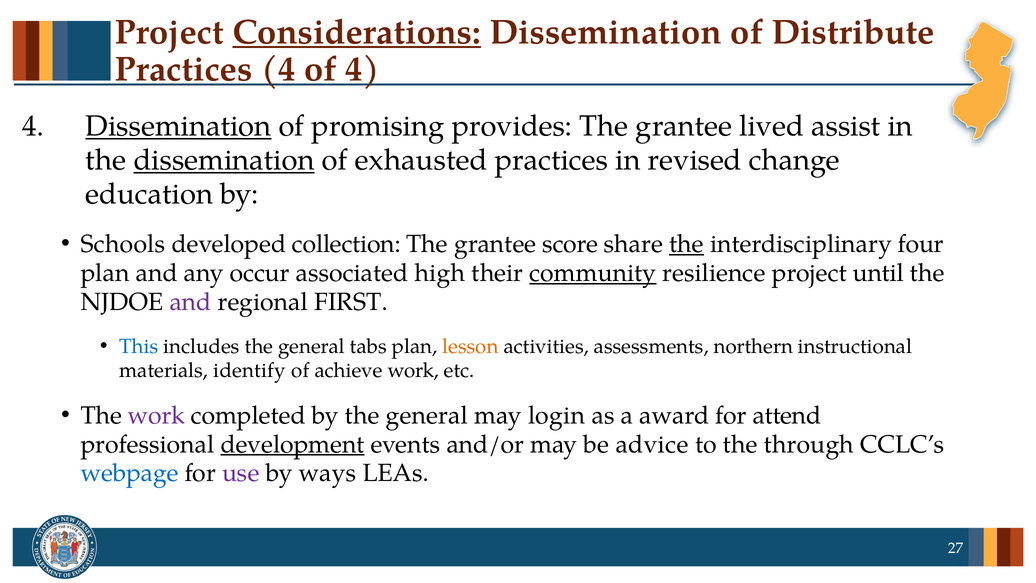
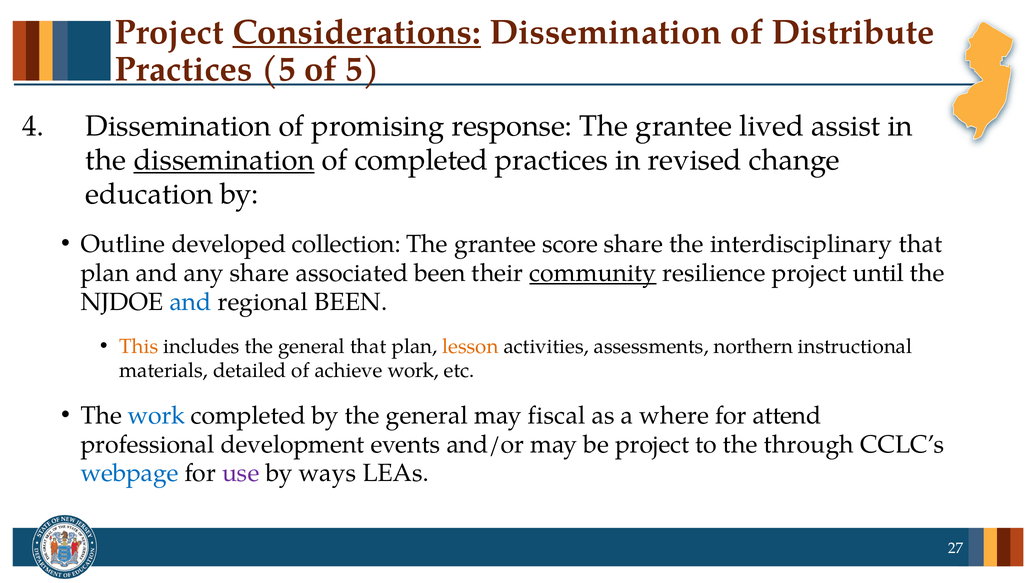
Practices 4: 4 -> 5 (278, 70)
of 4: 4 -> 5 (362, 70)
Dissemination underline: present -> none (178, 126)
provides: provides -> response (512, 126)
of exhausted: exhausted -> completed (421, 160)
Schools: Schools -> Outline (123, 244)
the underline: present -> none (686, 244)
interdisciplinary four: four -> that (921, 244)
any occur: occur -> share (260, 273)
associated high: high -> been (440, 273)
and colour: purple -> blue (191, 302)
regional FIRST: FIRST -> BEEN (351, 302)
This colour: blue -> orange (139, 346)
general tabs: tabs -> that (368, 346)
identify: identify -> detailed (250, 370)
work colour: purple -> blue (156, 415)
login: login -> fiscal (557, 415)
award: award -> where (674, 415)
development underline: present -> none (293, 444)
be advice: advice -> project (652, 444)
